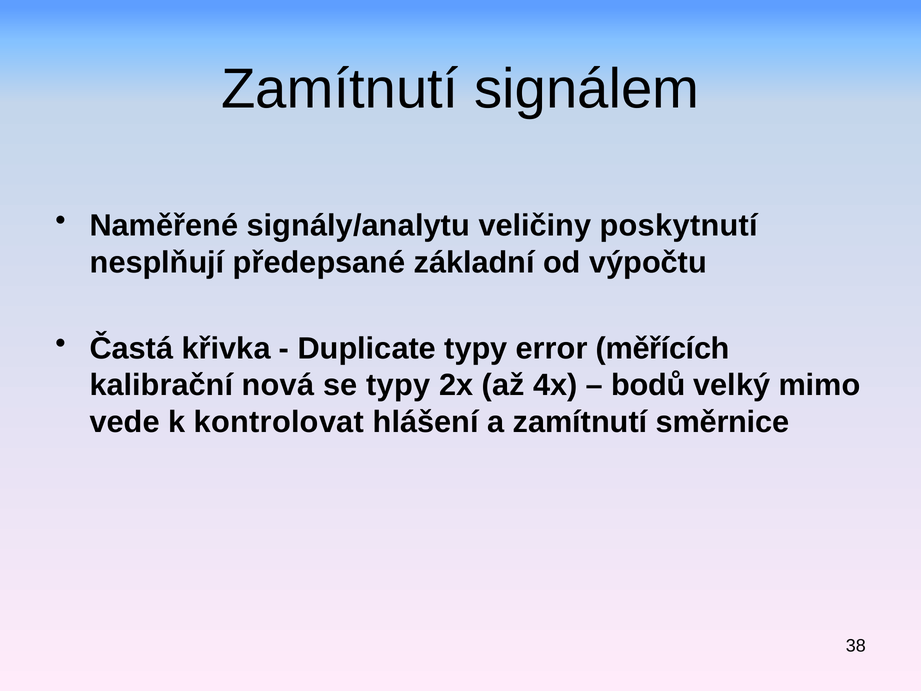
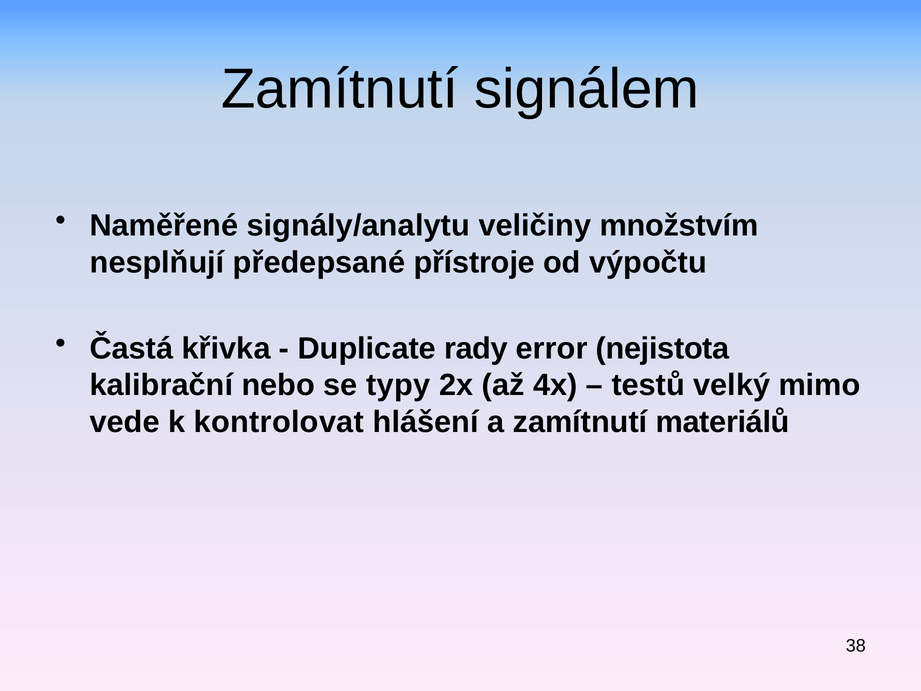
poskytnutí: poskytnutí -> množstvím (679, 226)
základní: základní -> přístroje (474, 262)
Duplicate typy: typy -> rady (476, 348)
měřících: měřících -> nejistota (663, 348)
nová: nová -> nebo (278, 385)
bodů: bodů -> testů (648, 385)
směrnice: směrnice -> materiálů (723, 422)
